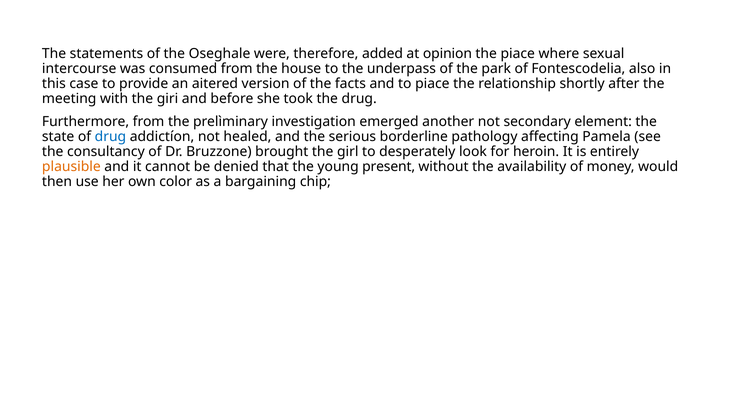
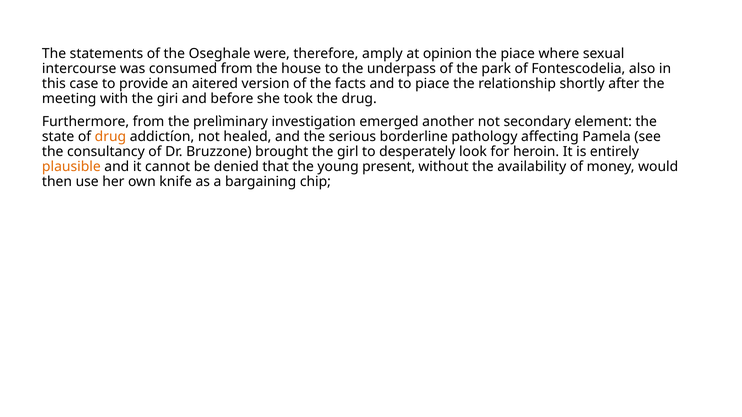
added: added -> amply (382, 54)
drug colour: blue -> orange (110, 137)
color: color -> knife (176, 182)
